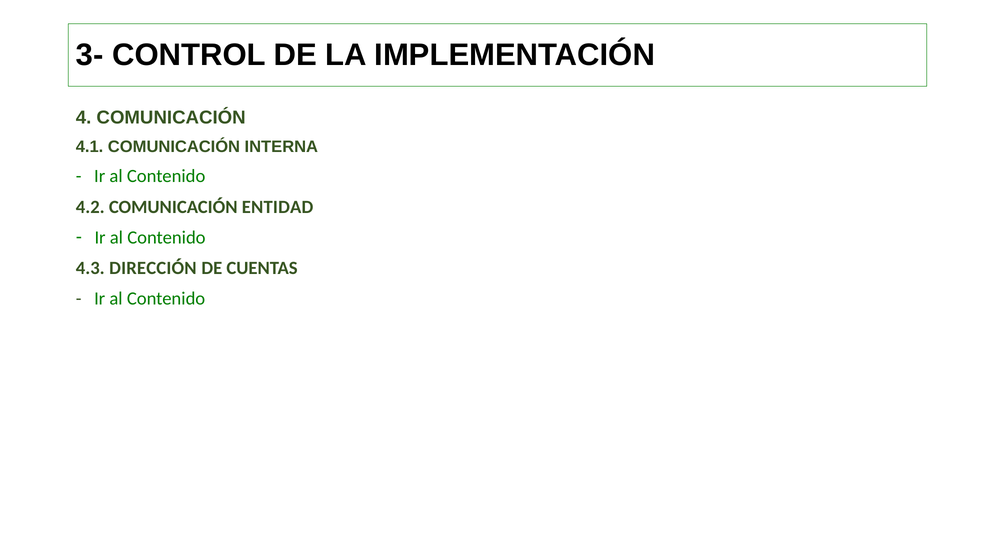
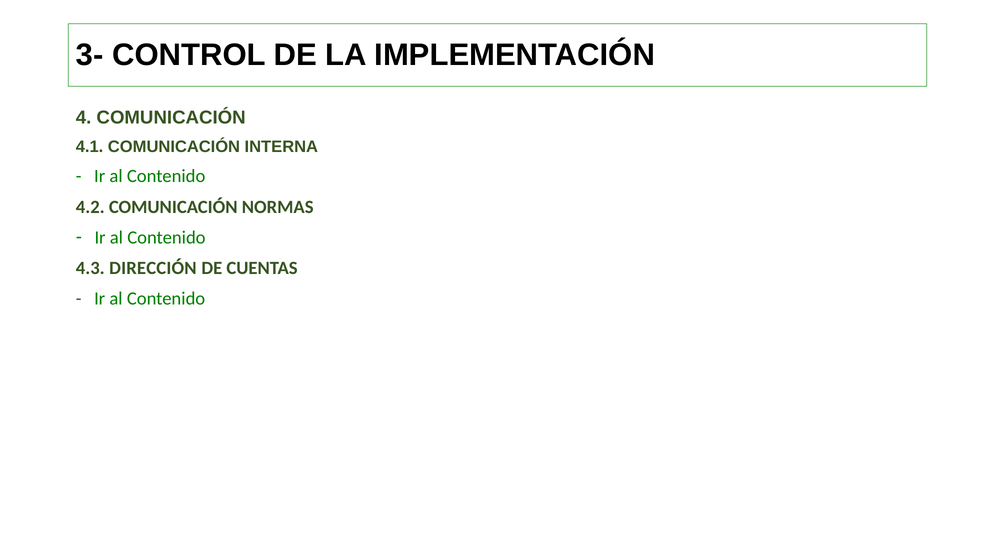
ENTIDAD: ENTIDAD -> NORMAS (278, 207)
